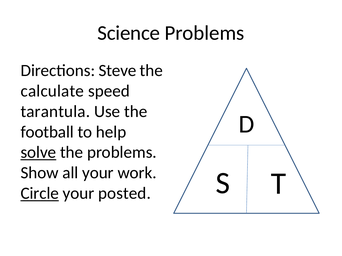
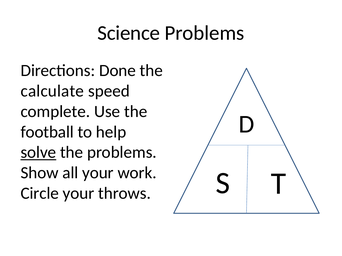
Steve: Steve -> Done (117, 71)
tarantula: tarantula -> complete (55, 112)
Circle underline: present -> none (40, 194)
posted: posted -> throws (125, 194)
